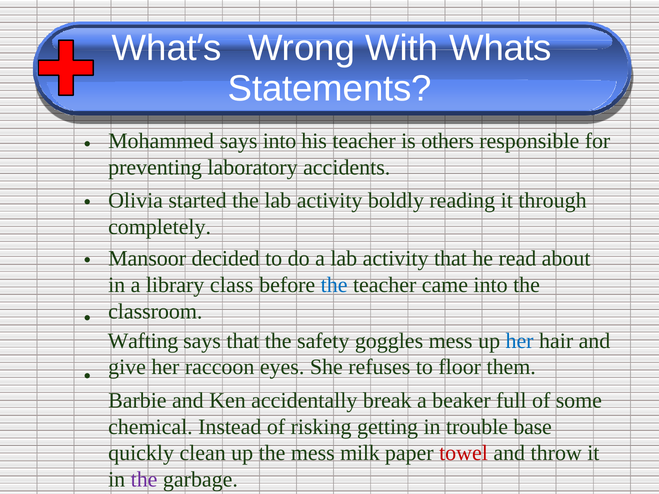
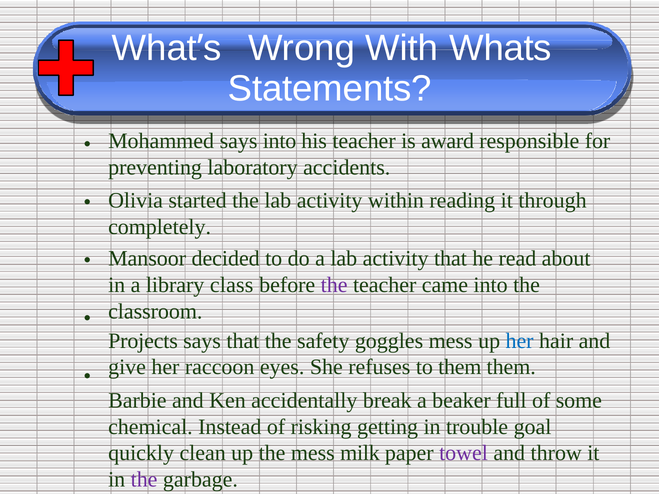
others: others -> award (448, 141)
boldly: boldly -> within (396, 201)
the colour: blue -> purple (334, 285)
Wafting: Wafting -> Projects (143, 341)
to floor: floor -> them (460, 367)
base: base -> goal (533, 427)
towel colour: red -> purple (464, 453)
